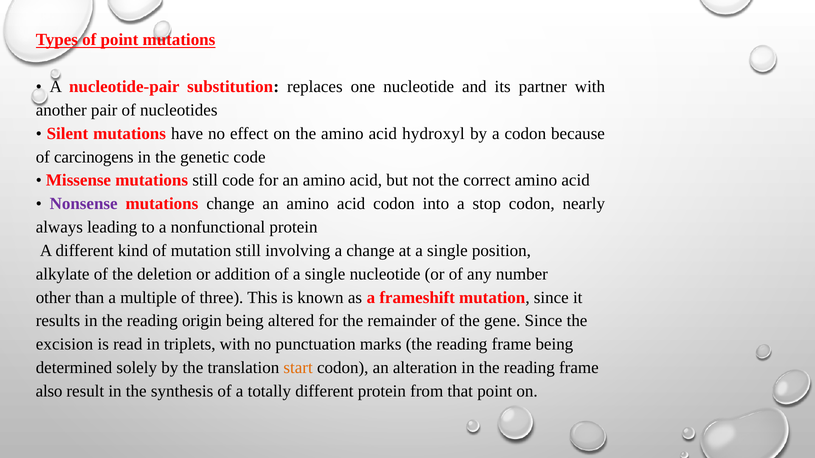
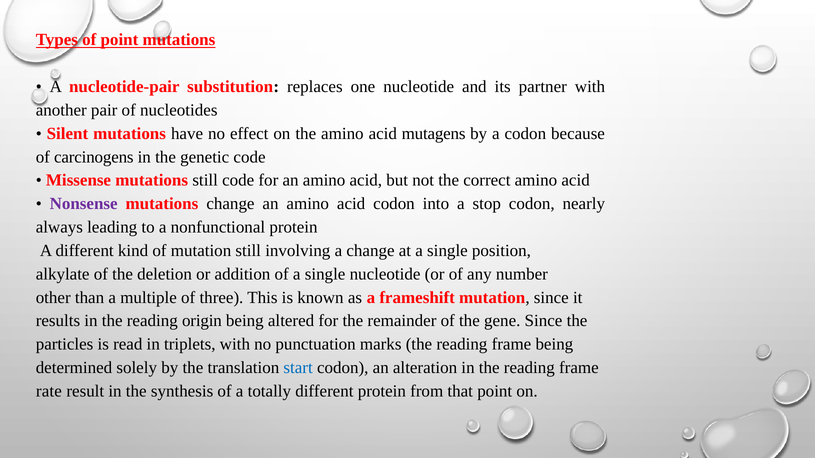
hydroxyl: hydroxyl -> mutagens (434, 134)
excision: excision -> particles (65, 345)
start colour: orange -> blue (298, 368)
also: also -> rate (49, 391)
